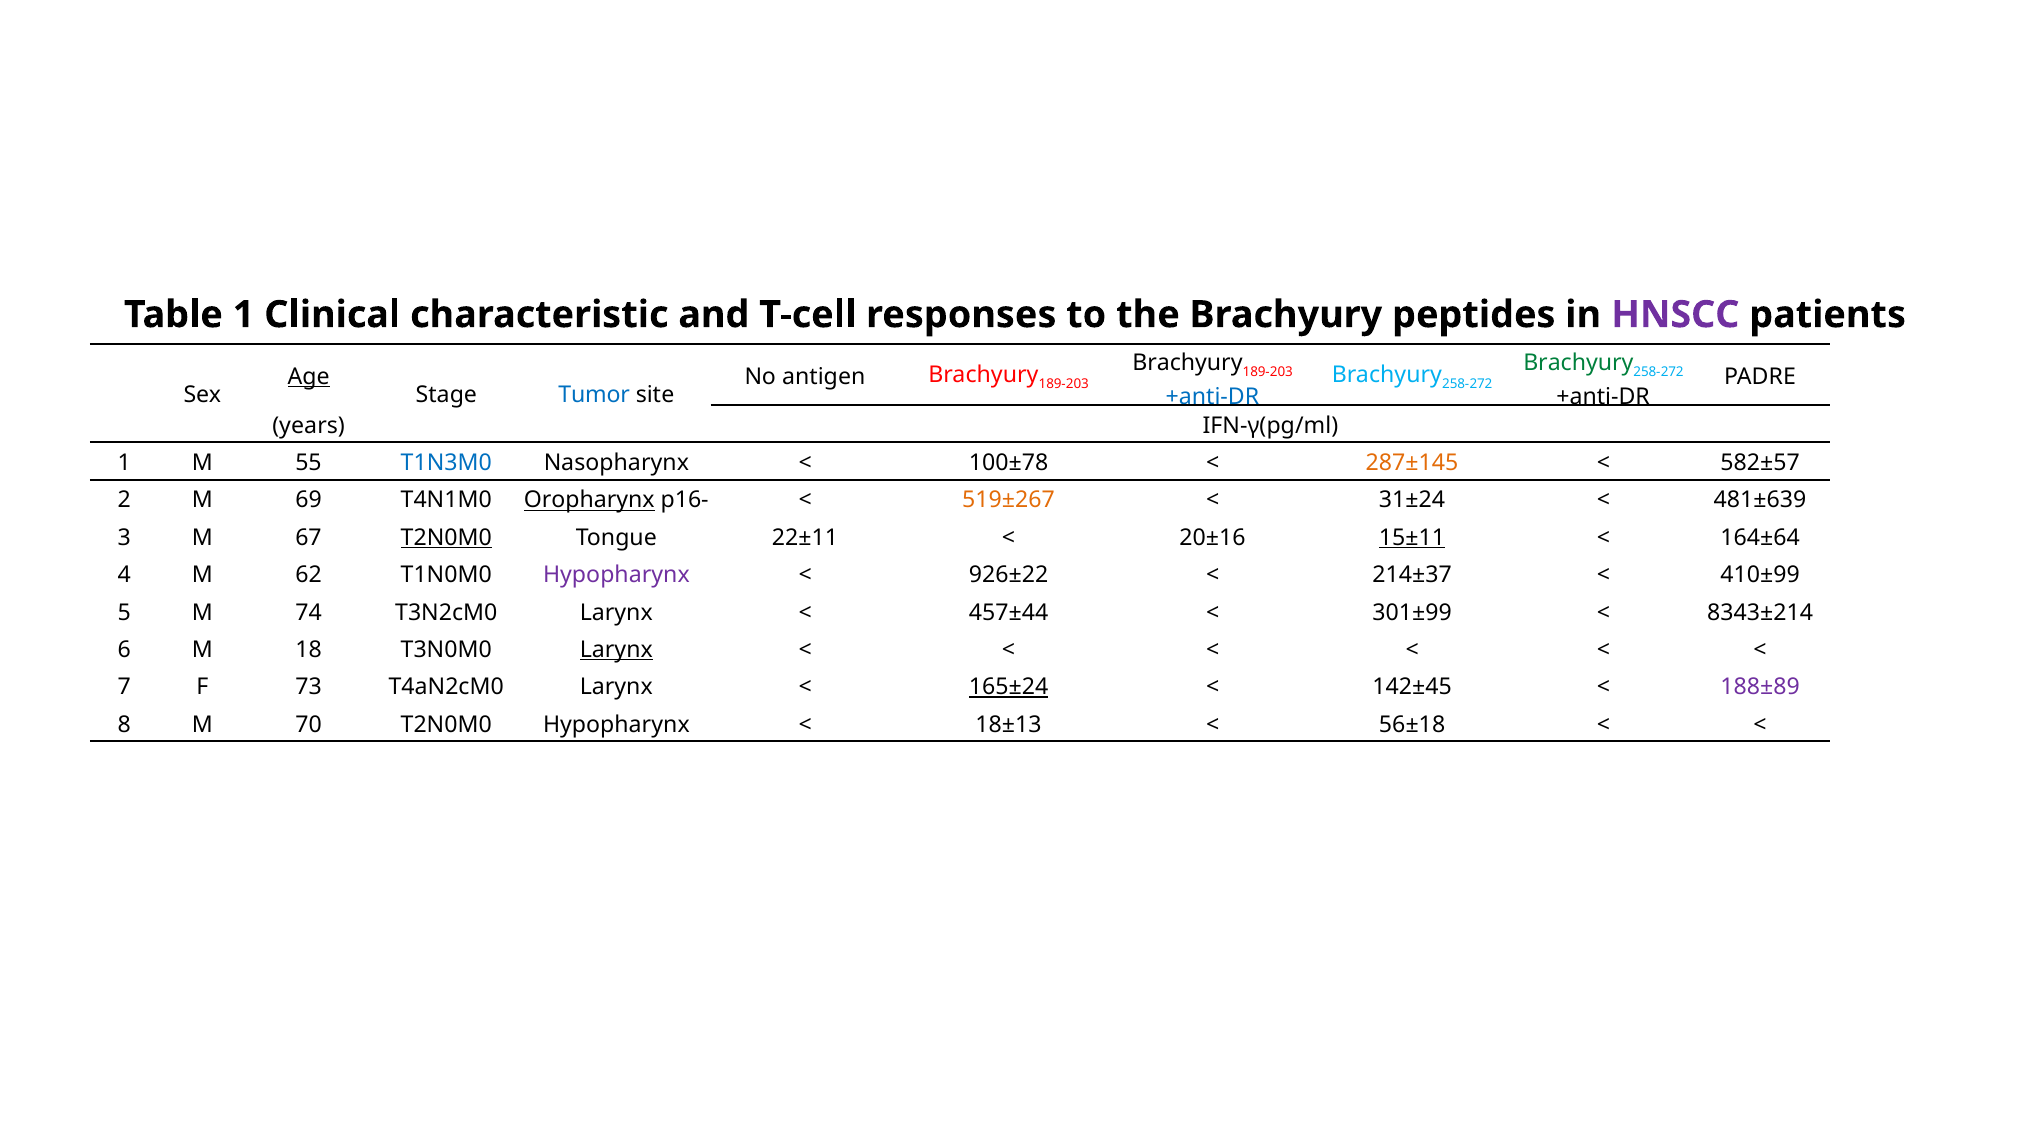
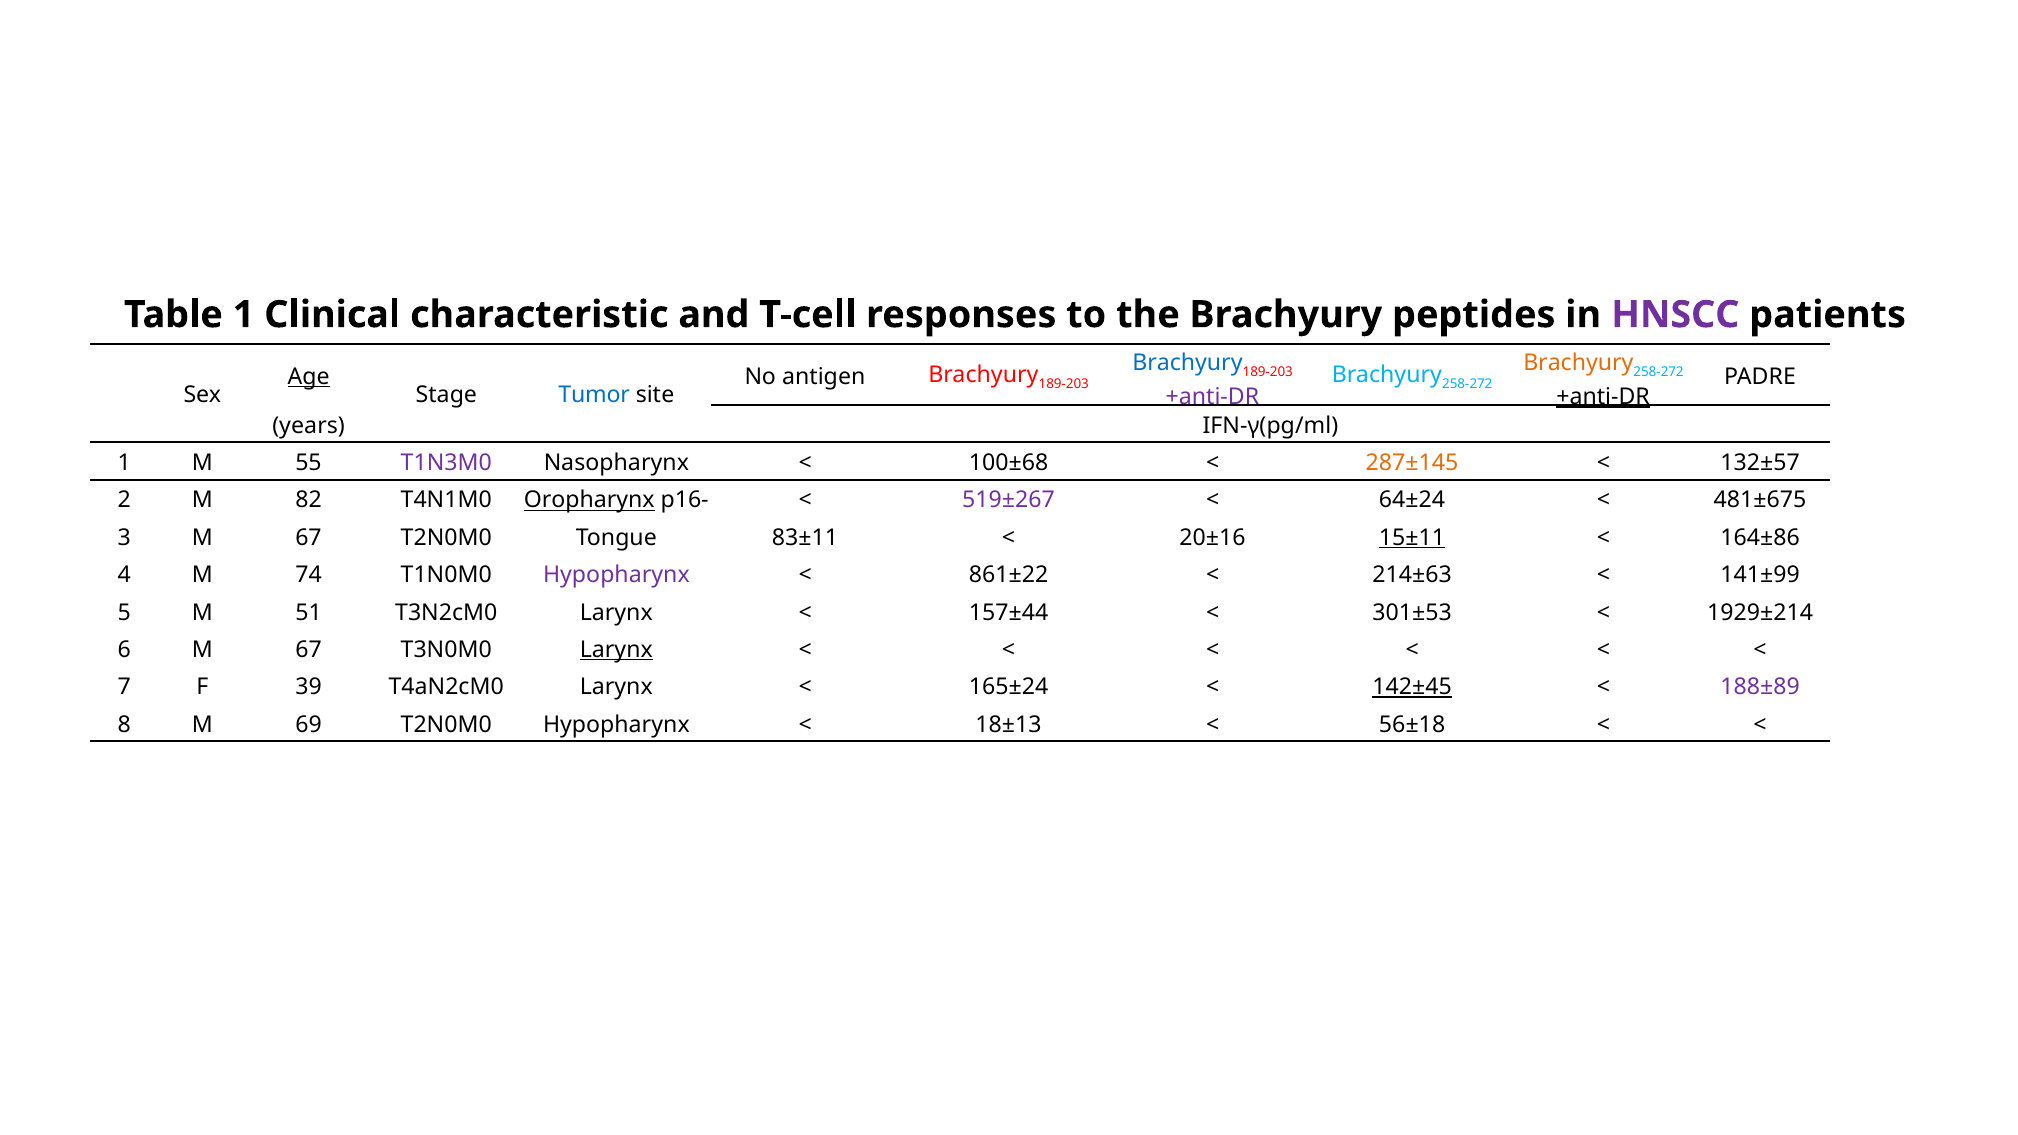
Brachyury colour: black -> blue (1188, 363)
Brachyury colour: green -> orange (1578, 363)
+anti-DR colour: blue -> purple (1212, 397)
+anti-DR underline: none -> present (1603, 397)
T1N3M0 colour: blue -> purple (446, 463)
100±78: 100±78 -> 100±68 (1009, 463)
582±57: 582±57 -> 132±57 (1760, 463)
69: 69 -> 82 (309, 500)
519±267 colour: orange -> purple (1008, 500)
31±24: 31±24 -> 64±24 (1412, 500)
481±639: 481±639 -> 481±675 (1760, 500)
T2N0M0 underline: present -> none (446, 538)
22±11: 22±11 -> 83±11 (805, 538)
164±64: 164±64 -> 164±86 (1760, 538)
62: 62 -> 74 (309, 575)
926±22: 926±22 -> 861±22 (1009, 575)
214±37: 214±37 -> 214±63 (1412, 575)
410±99: 410±99 -> 141±99 (1760, 575)
74: 74 -> 51 (309, 612)
457±44: 457±44 -> 157±44 (1009, 612)
301±99: 301±99 -> 301±53 (1412, 612)
8343±214: 8343±214 -> 1929±214 (1760, 612)
6 M 18: 18 -> 67 (309, 650)
73: 73 -> 39 (309, 687)
165±24 underline: present -> none (1009, 687)
142±45 underline: none -> present (1412, 687)
70: 70 -> 69 (309, 725)
